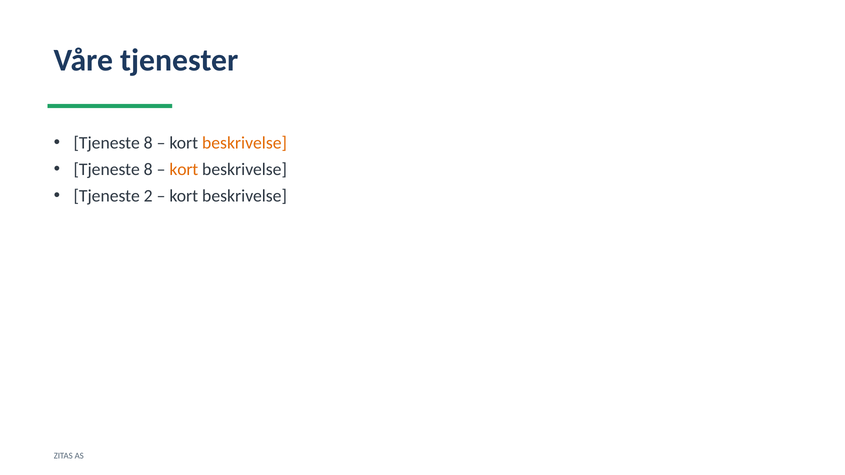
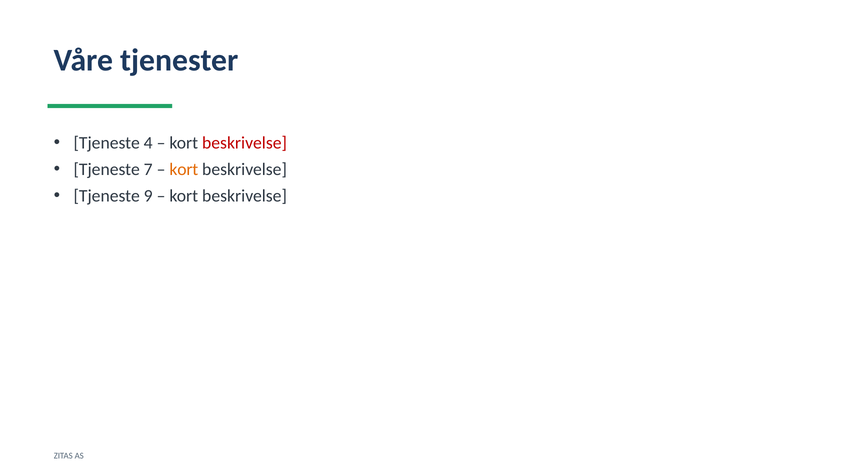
8: 8 -> 4 (148, 143)
beskrivelse colour: orange -> red (245, 143)
8: 8 -> 7 (148, 170)
2: 2 -> 9 (148, 196)
